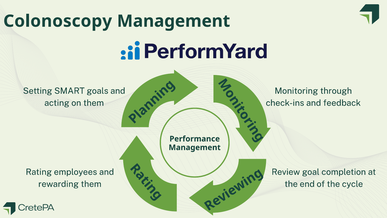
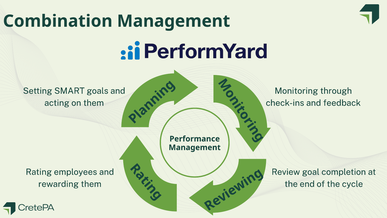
Colonoscopy: Colonoscopy -> Combination (58, 21)
